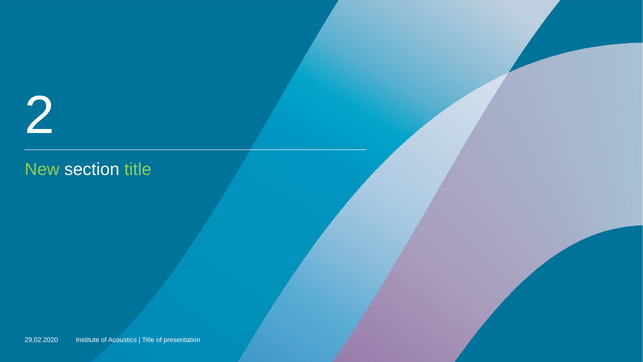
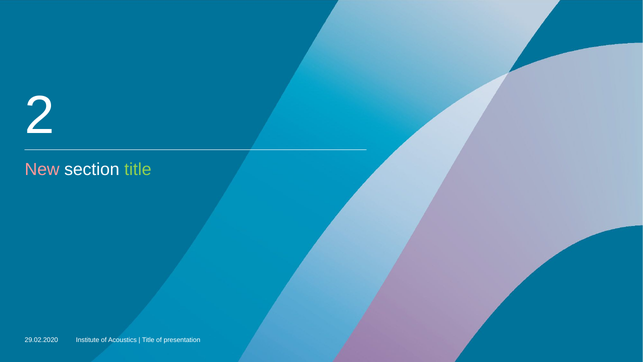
New colour: light green -> pink (42, 169)
